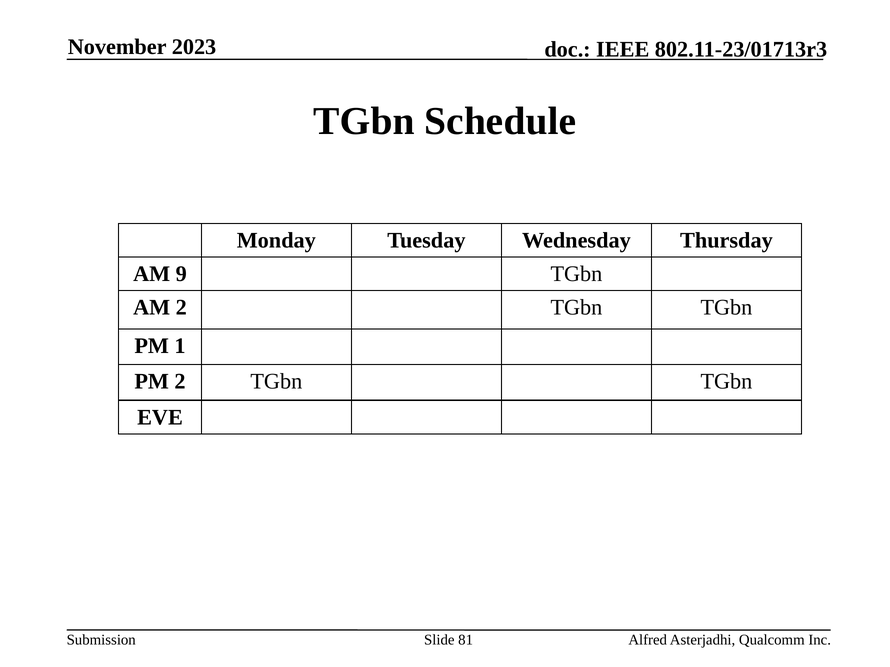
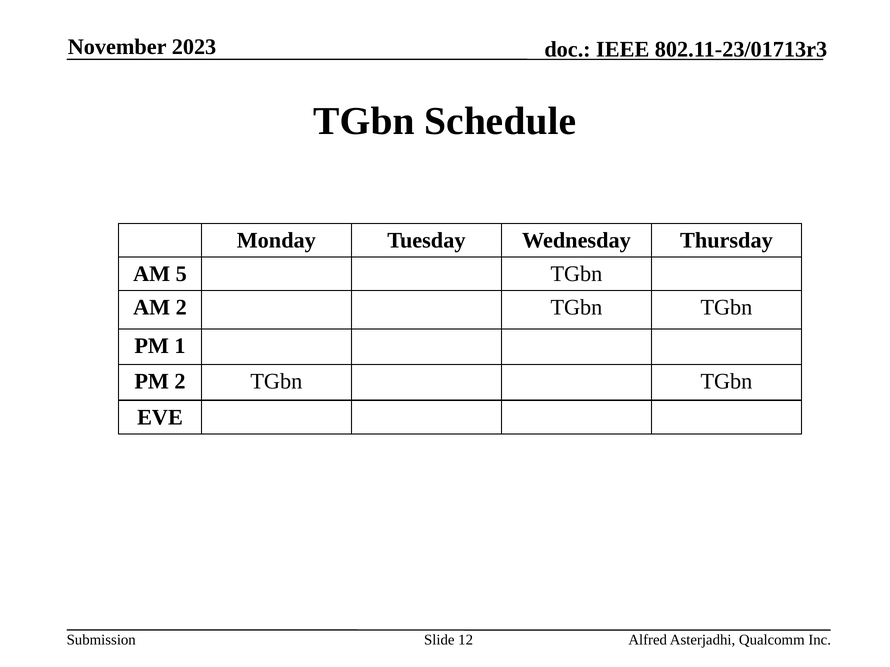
9: 9 -> 5 (181, 274)
81: 81 -> 12 (466, 640)
